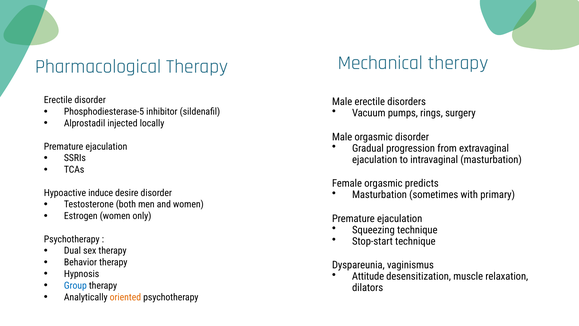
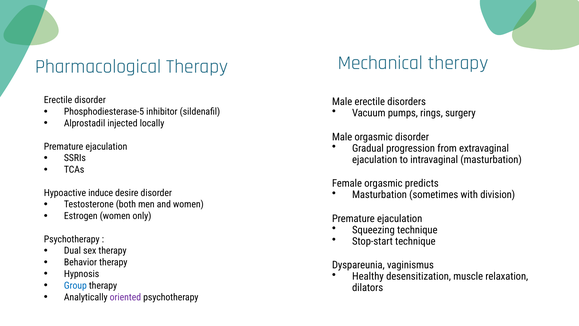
primary: primary -> division (498, 195)
Attitude: Attitude -> Healthy (368, 276)
oriented colour: orange -> purple (125, 297)
